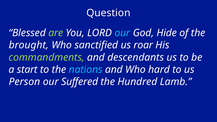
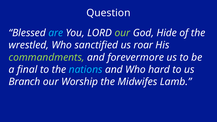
are colour: light green -> light blue (56, 33)
our colour: light blue -> light green (122, 33)
brought: brought -> wrestled (29, 45)
descendants: descendants -> forevermore (136, 57)
start: start -> final (27, 70)
Person: Person -> Branch (24, 82)
Suffered: Suffered -> Worship (80, 82)
Hundred: Hundred -> Midwifes (137, 82)
